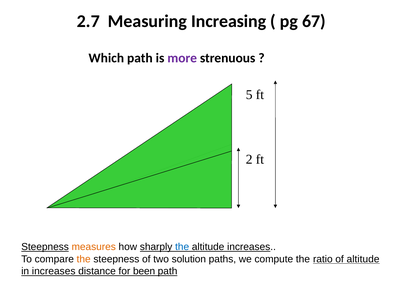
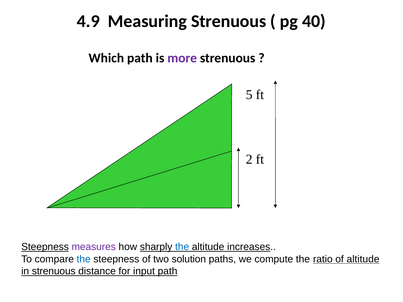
2.7: 2.7 -> 4.9 (88, 21)
Measuring Increasing: Increasing -> Strenuous (229, 21)
67: 67 -> 40 (314, 21)
measures colour: orange -> purple (94, 247)
the colour: orange -> blue (84, 259)
in increases: increases -> strenuous (54, 271)
been: been -> input (144, 271)
